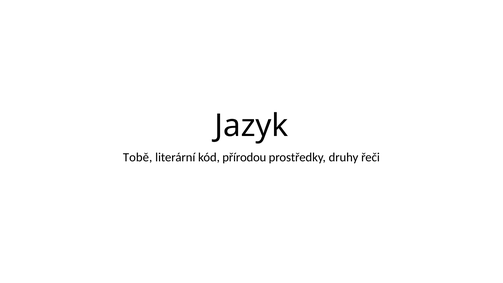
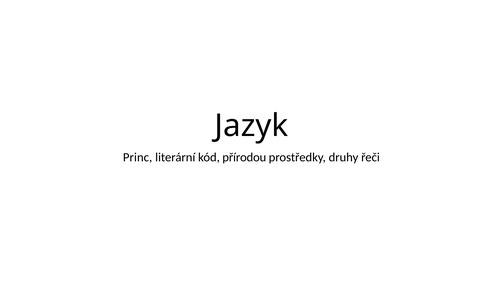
Tobě: Tobě -> Princ (138, 157)
